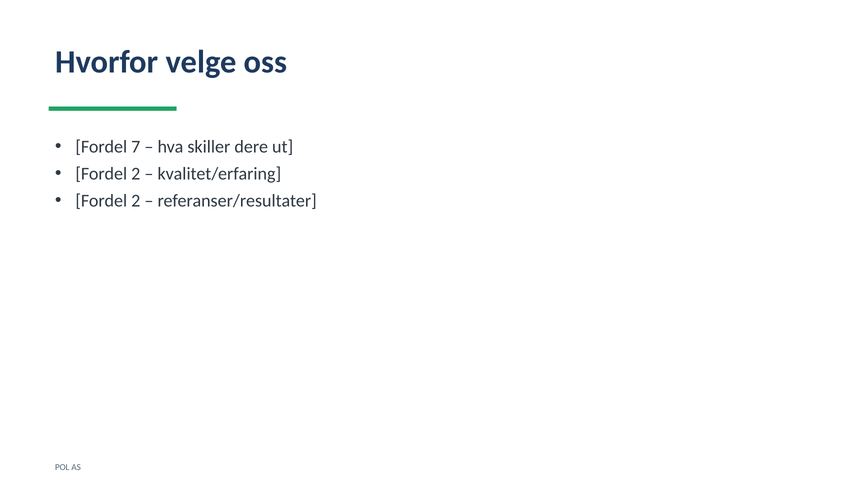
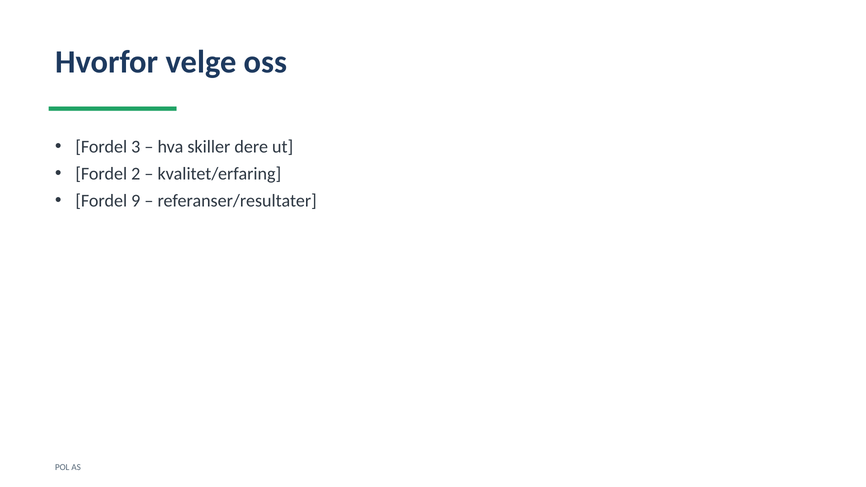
7: 7 -> 3 (136, 147)
2: 2 -> 9 (136, 201)
